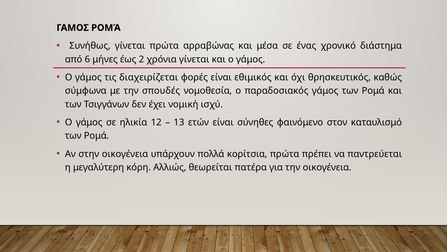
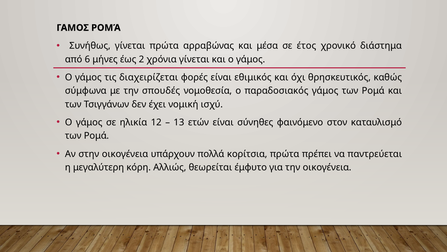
ένας: ένας -> έτος (306, 46)
πατέρα: πατέρα -> έμφυτο (251, 167)
